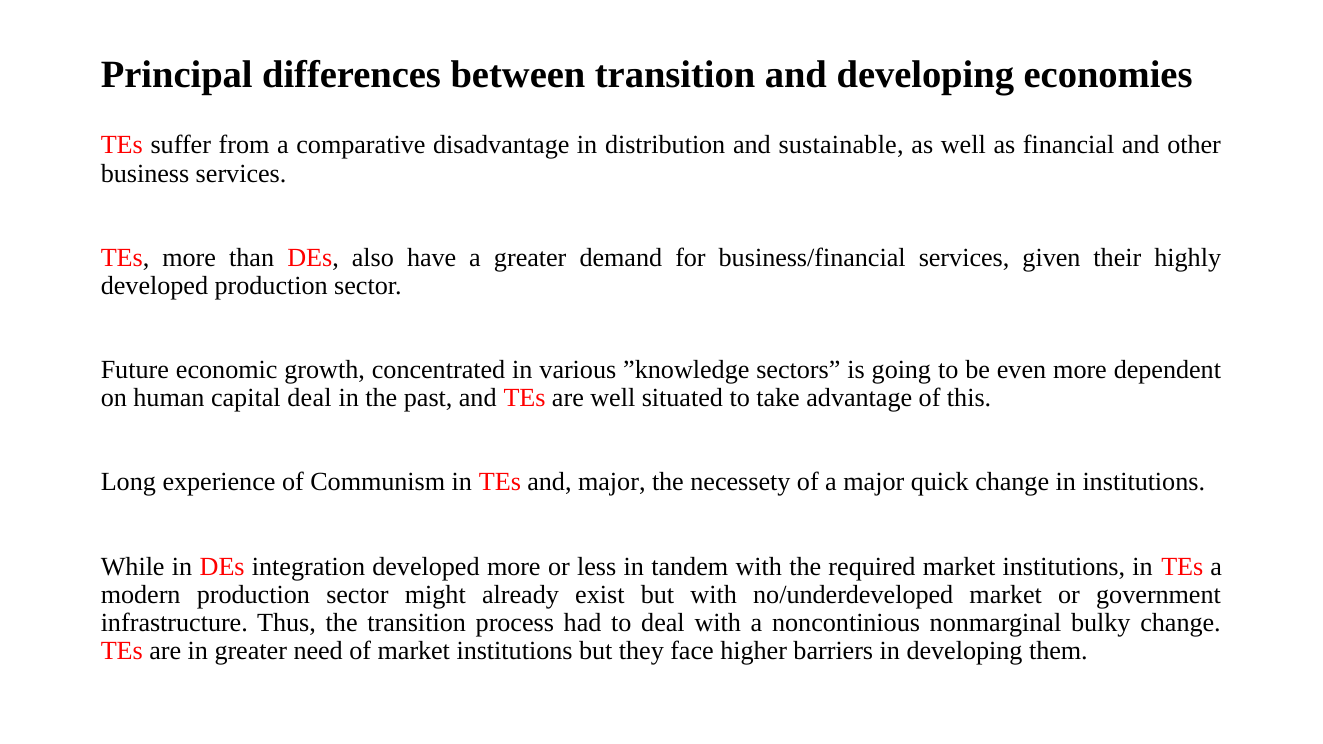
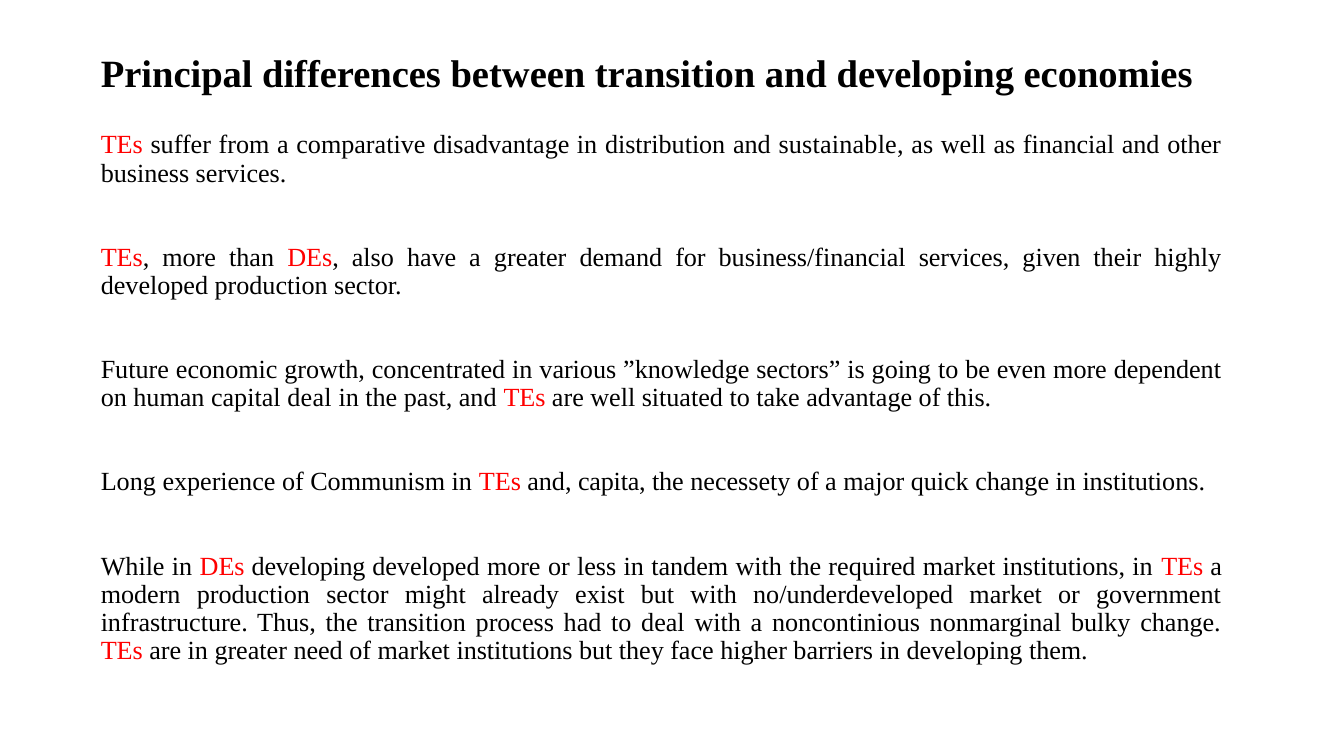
and major: major -> capita (612, 482)
DEs integration: integration -> developing (309, 567)
